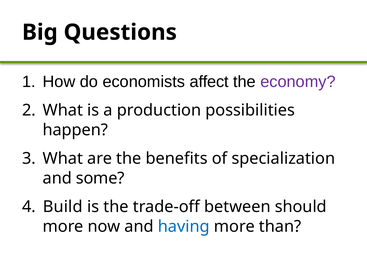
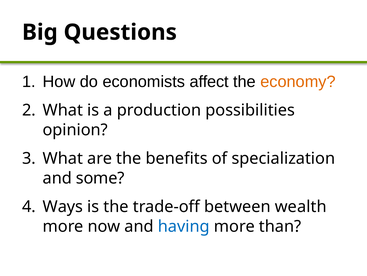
economy colour: purple -> orange (298, 82)
happen: happen -> opinion (75, 130)
Build: Build -> Ways (63, 206)
should: should -> wealth (301, 206)
